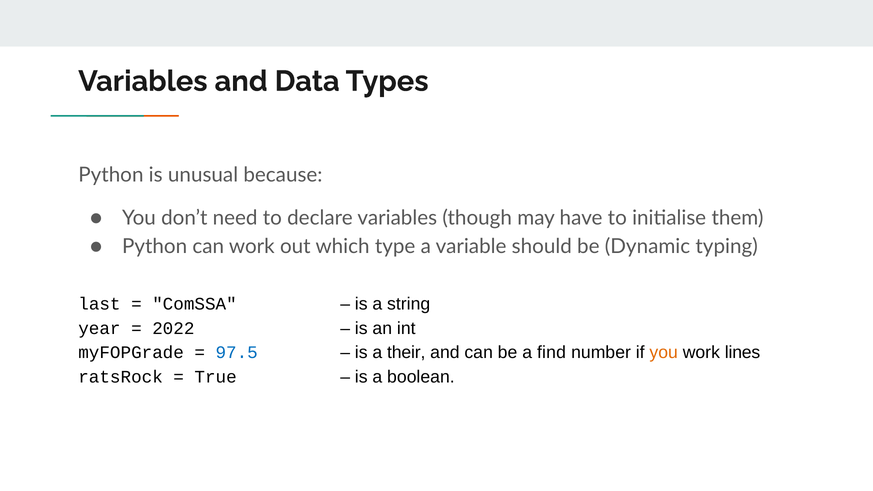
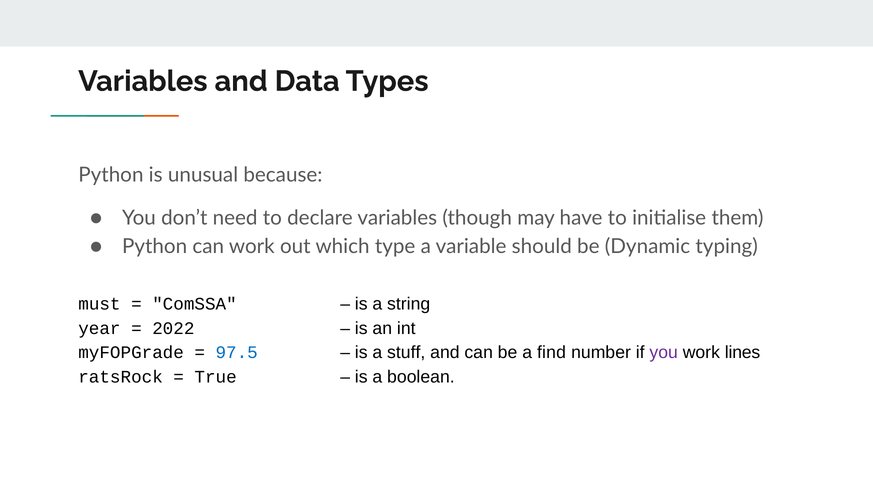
last: last -> must (99, 304)
their: their -> stuff (406, 353)
you colour: orange -> purple (664, 353)
